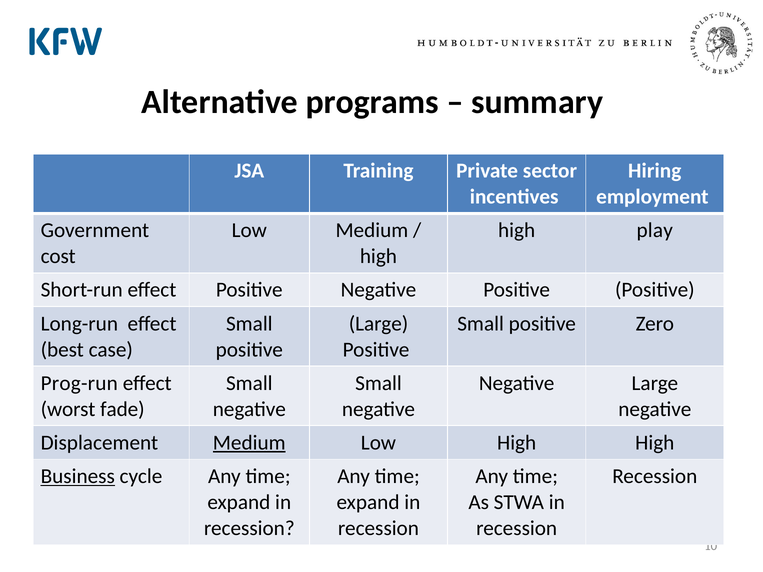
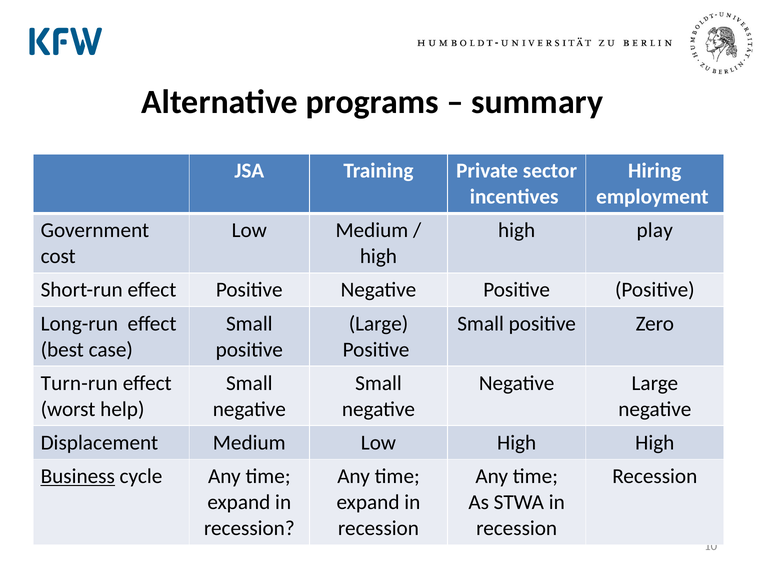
Prog-run: Prog-run -> Turn-run (79, 383)
fade: fade -> help (122, 409)
Medium underline: present -> none (249, 443)
